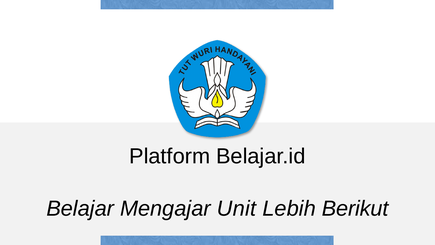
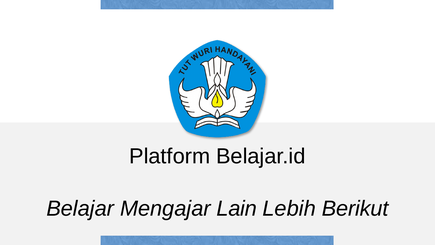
Unit: Unit -> Lain (237, 208)
